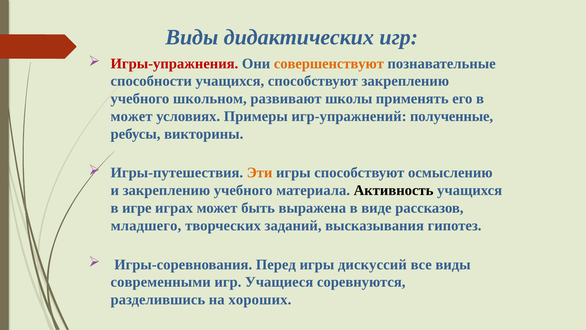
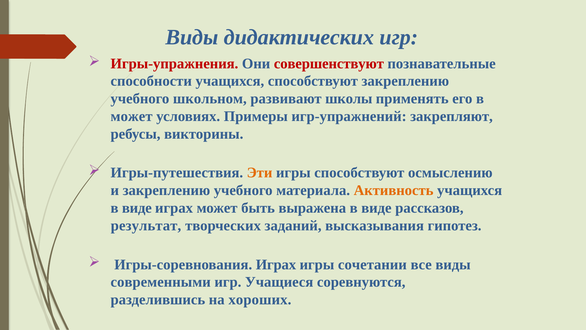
совершенствуют colour: orange -> red (329, 63)
полученные: полученные -> закрепляют (451, 116)
Активность colour: black -> orange (394, 190)
игре: игре -> виде (137, 208)
младшего: младшего -> результат (146, 225)
Игры-соревнования Перед: Перед -> Играх (276, 264)
дискуссий: дискуссий -> сочетании (372, 264)
